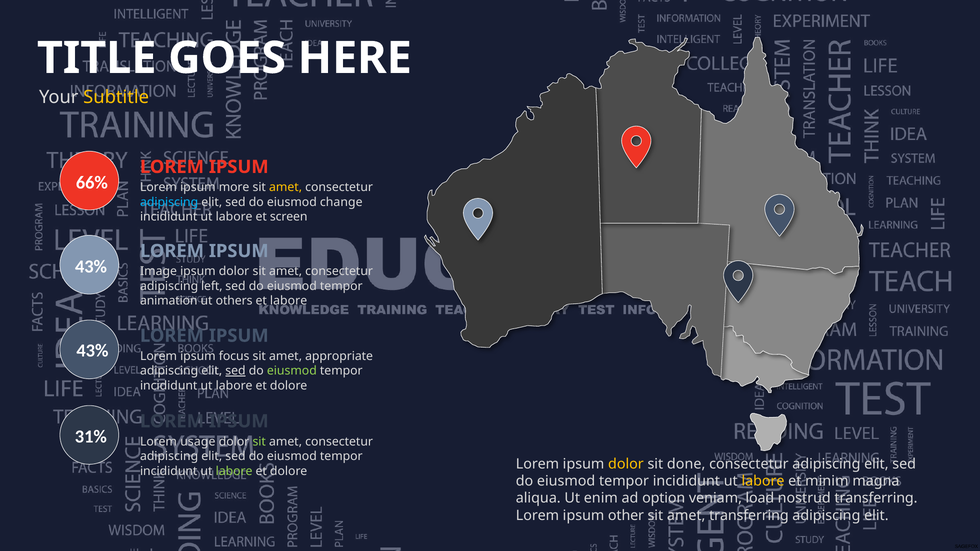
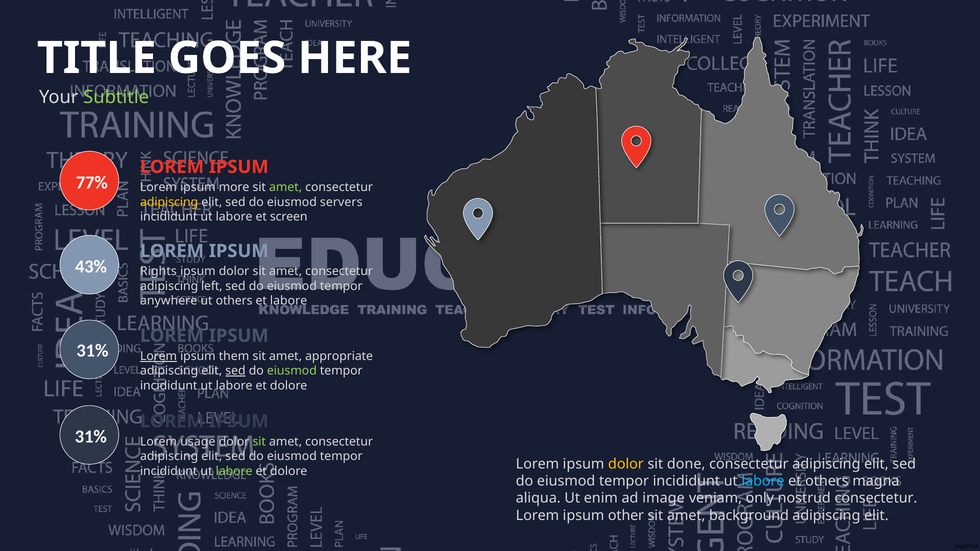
Subtitle colour: yellow -> light green (116, 97)
66%: 66% -> 77% (92, 183)
amet colour: yellow -> light green (286, 187)
adipiscing colour: light blue -> yellow (169, 202)
change: change -> servers (341, 202)
Image: Image -> Rights (158, 272)
animation: animation -> anywhere (169, 301)
43%: 43% -> 31% (92, 351)
Lorem underline: none -> present (159, 356)
focus: focus -> them (234, 356)
labore colour: yellow -> light blue (763, 481)
et minim: minim -> others (827, 481)
option: option -> image (664, 498)
load: load -> only (760, 498)
nostrud transferring: transferring -> consectetur (876, 498)
amet transferring: transferring -> background (749, 516)
